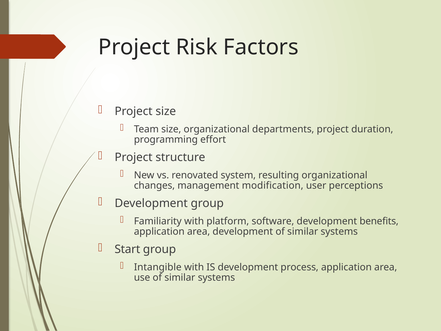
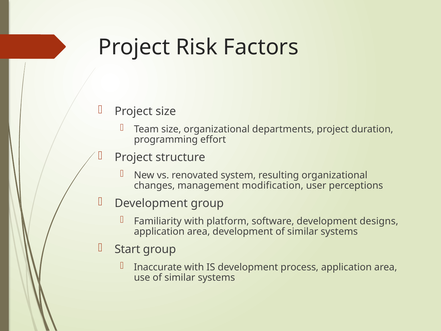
benefits: benefits -> designs (379, 221)
Intangible: Intangible -> Inaccurate (158, 267)
